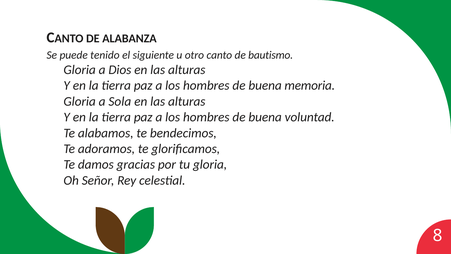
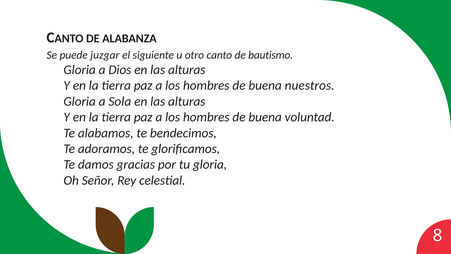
tenido: tenido -> juzgar (105, 55)
memoria: memoria -> nuestros (310, 85)
